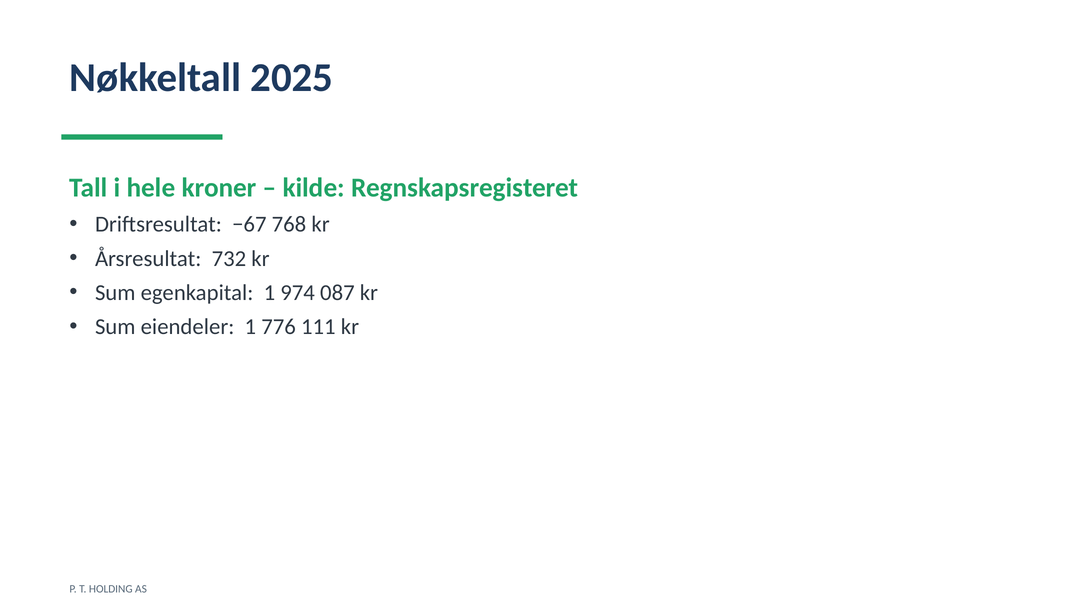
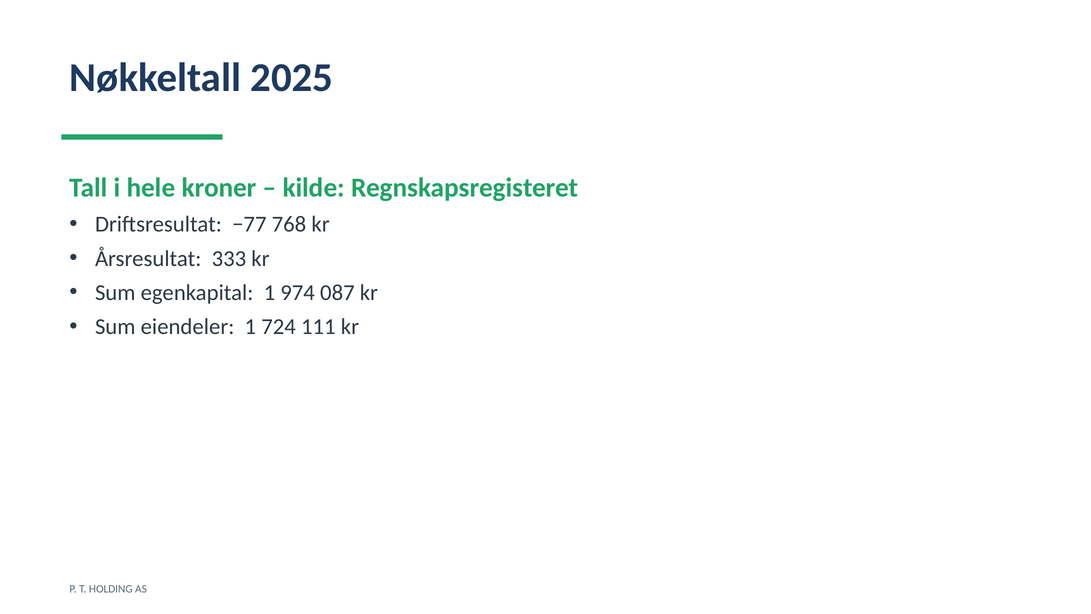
−67: −67 -> −77 (249, 224)
732: 732 -> 333 (229, 258)
776: 776 -> 724 (279, 327)
